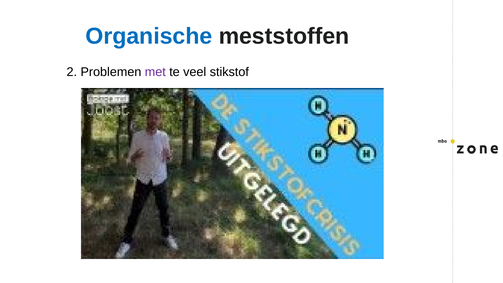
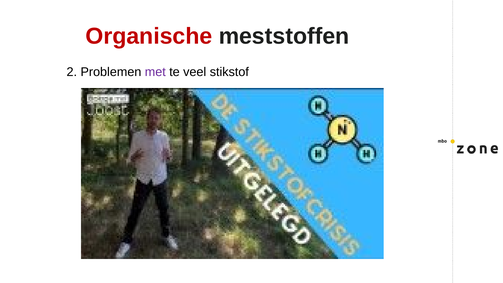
Organische colour: blue -> red (149, 36)
